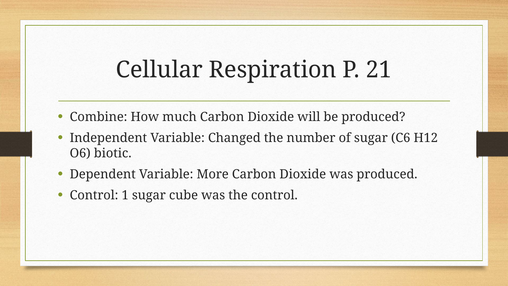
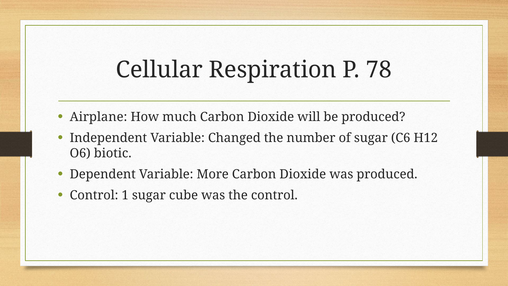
21: 21 -> 78 (379, 70)
Combine: Combine -> Airplane (98, 117)
